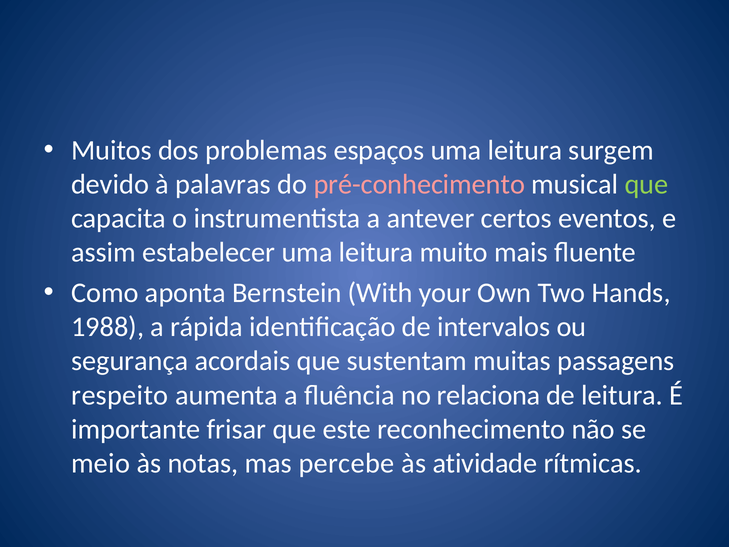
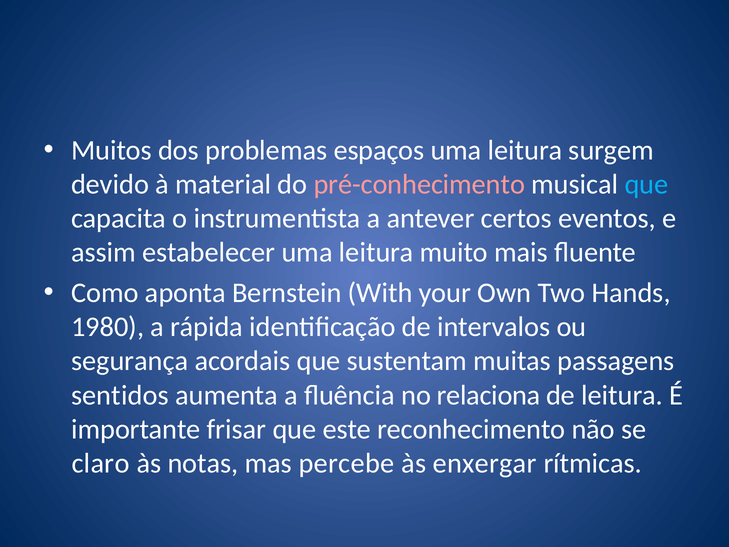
palavras: palavras -> material (223, 184)
que colour: light green -> light blue (647, 184)
1988: 1988 -> 1980 (108, 327)
respeito: respeito -> sentidos (120, 395)
meio: meio -> claro (100, 463)
atividade: atividade -> enxergar (485, 463)
